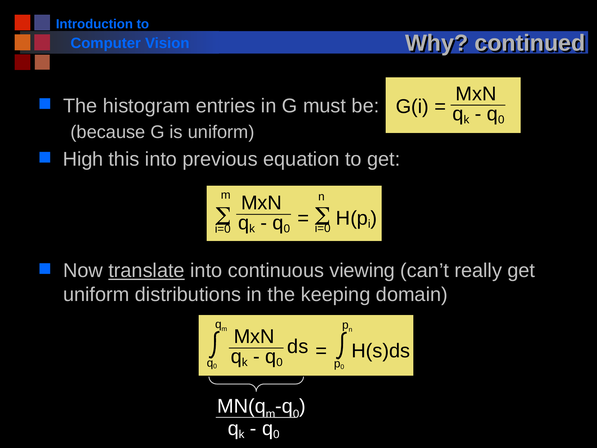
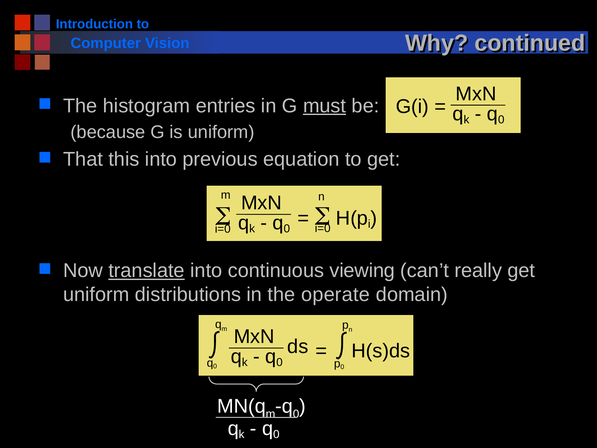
must underline: none -> present (325, 106)
High: High -> That (83, 159)
keeping: keeping -> operate (336, 294)
